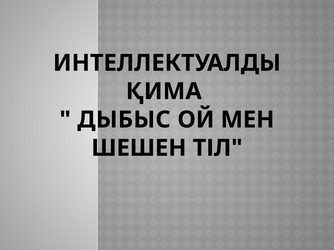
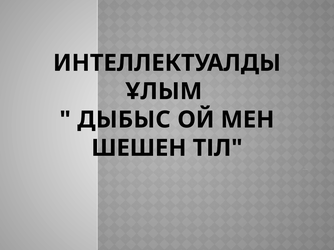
ҚИМА: ҚИМА -> ҰЛЫМ (164, 92)
